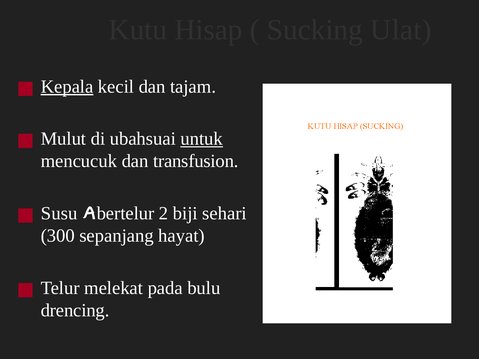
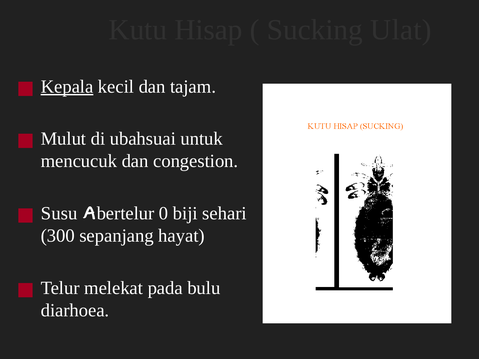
untuk underline: present -> none (202, 139)
transfusion: transfusion -> congestion (196, 161)
2: 2 -> 0 (164, 213)
drencing: drencing -> diarhoea (75, 310)
